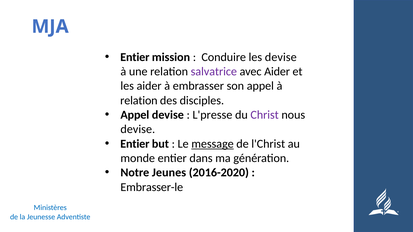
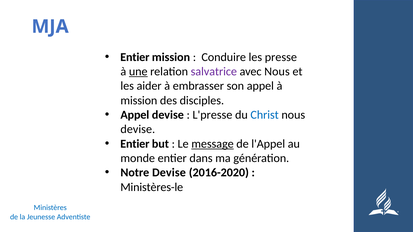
les devise: devise -> presse (281, 57)
une underline: none -> present (138, 72)
avec Aider: Aider -> Nous (277, 72)
relation: relation -> mission (139, 101)
Christ colour: purple -> blue (265, 115)
l'Christ: l'Christ -> l'Appel (268, 144)
Notre Jeunes: Jeunes -> Devise (169, 173)
Embrasser-le: Embrasser-le -> Ministères-le (152, 187)
